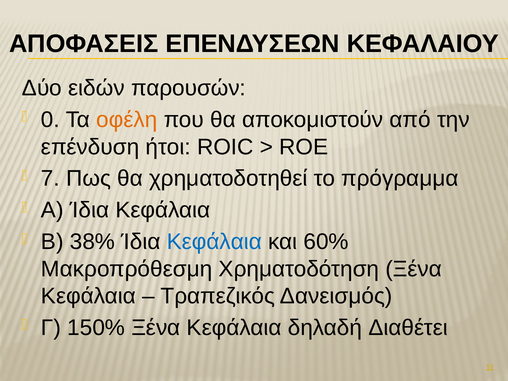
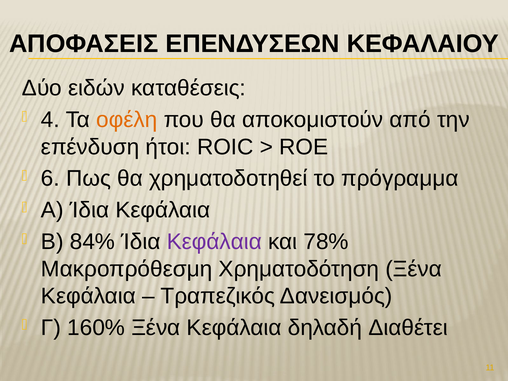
παρουσών: παρουσών -> καταθέσεις (188, 88)
0: 0 -> 4 (50, 120)
7: 7 -> 6 (50, 179)
38%: 38% -> 84% (92, 242)
Κεφάλαια colour: blue -> purple (214, 242)
60%: 60% -> 78% (326, 242)
150%: 150% -> 160% (96, 328)
